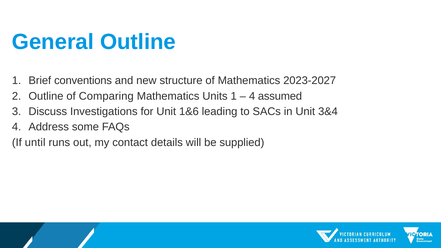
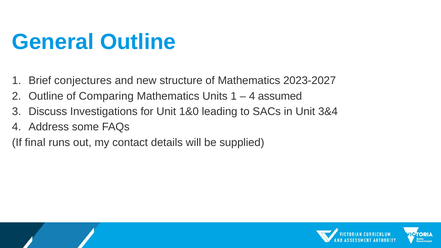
conventions: conventions -> conjectures (83, 81)
1&6: 1&6 -> 1&0 (189, 112)
until: until -> final (35, 142)
